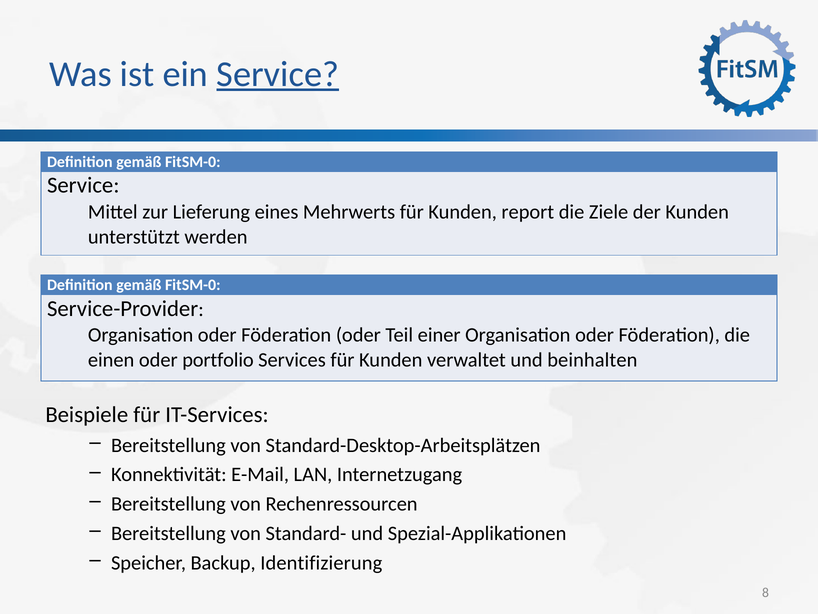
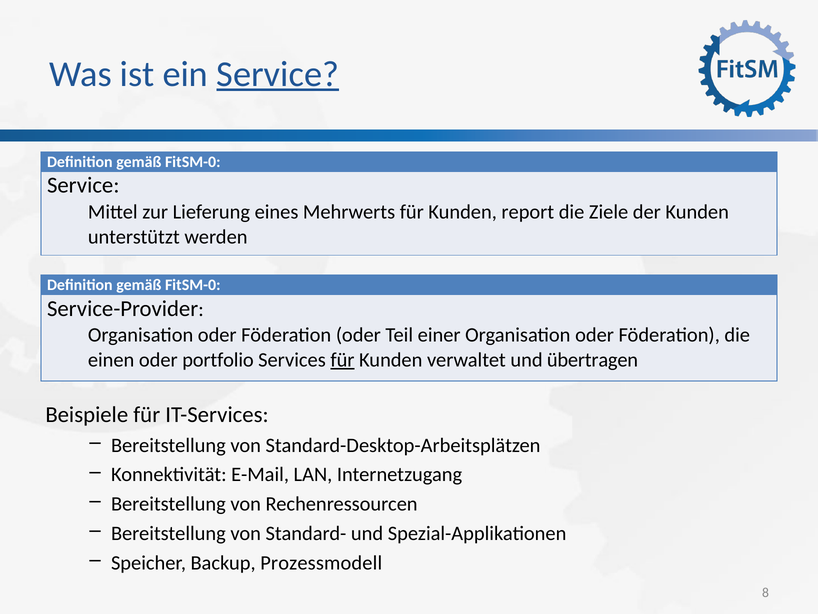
für underline: none -> present (342, 360)
beinhalten: beinhalten -> übertragen (592, 360)
Identifizierung: Identifizierung -> Prozessmodell (321, 562)
